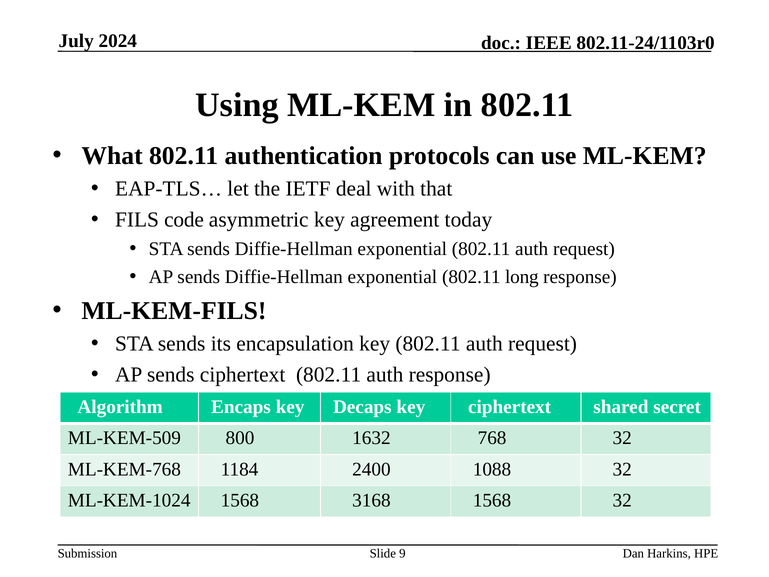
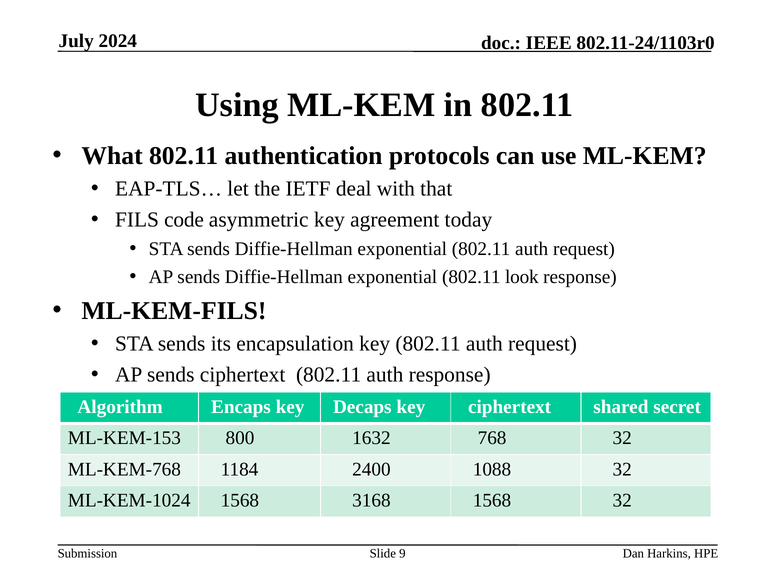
long: long -> look (522, 277)
ML-KEM-509: ML-KEM-509 -> ML-KEM-153 (124, 438)
